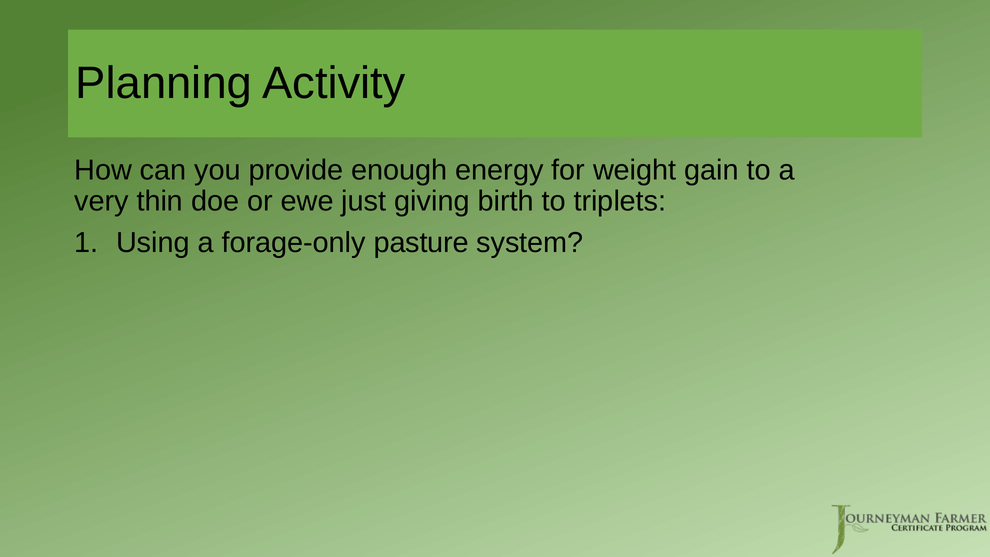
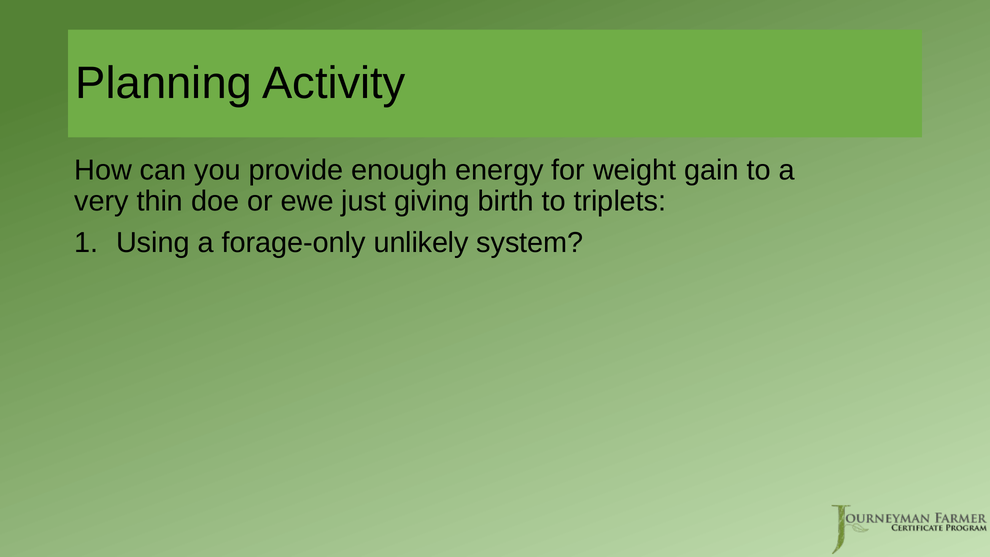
pasture: pasture -> unlikely (421, 243)
